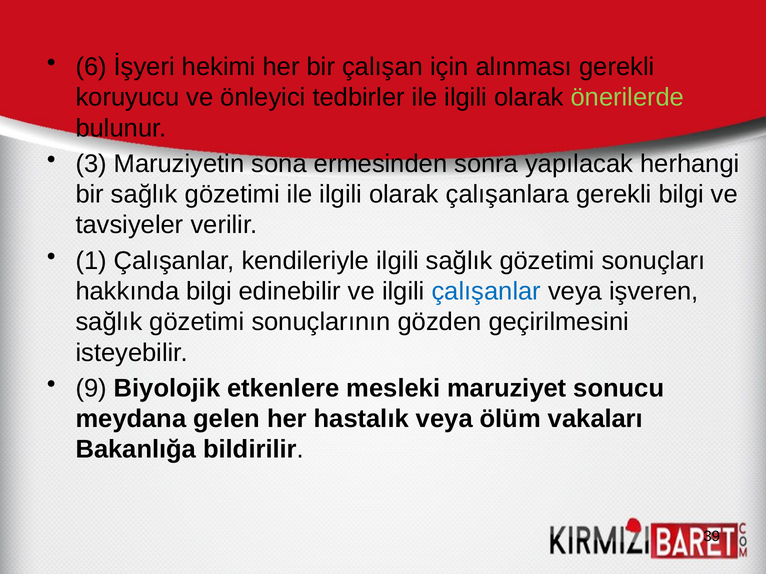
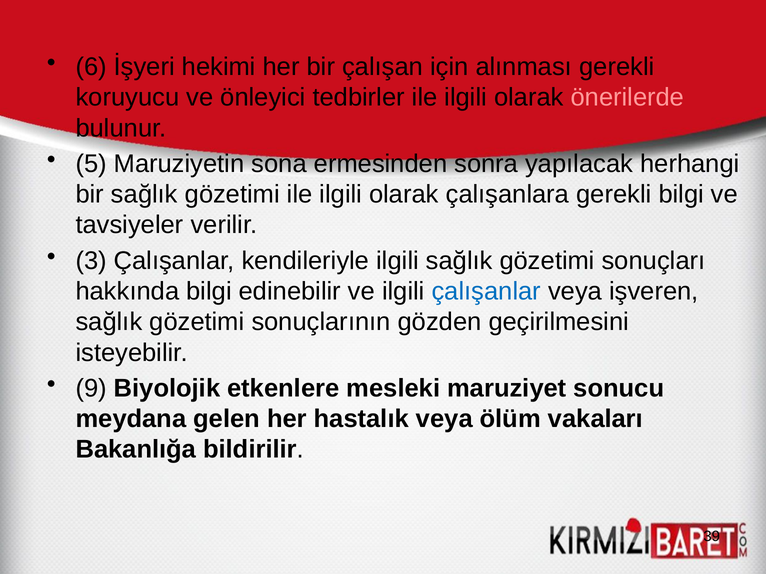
önerilerde colour: light green -> pink (627, 98)
3: 3 -> 5 (91, 164)
1: 1 -> 3 (91, 261)
